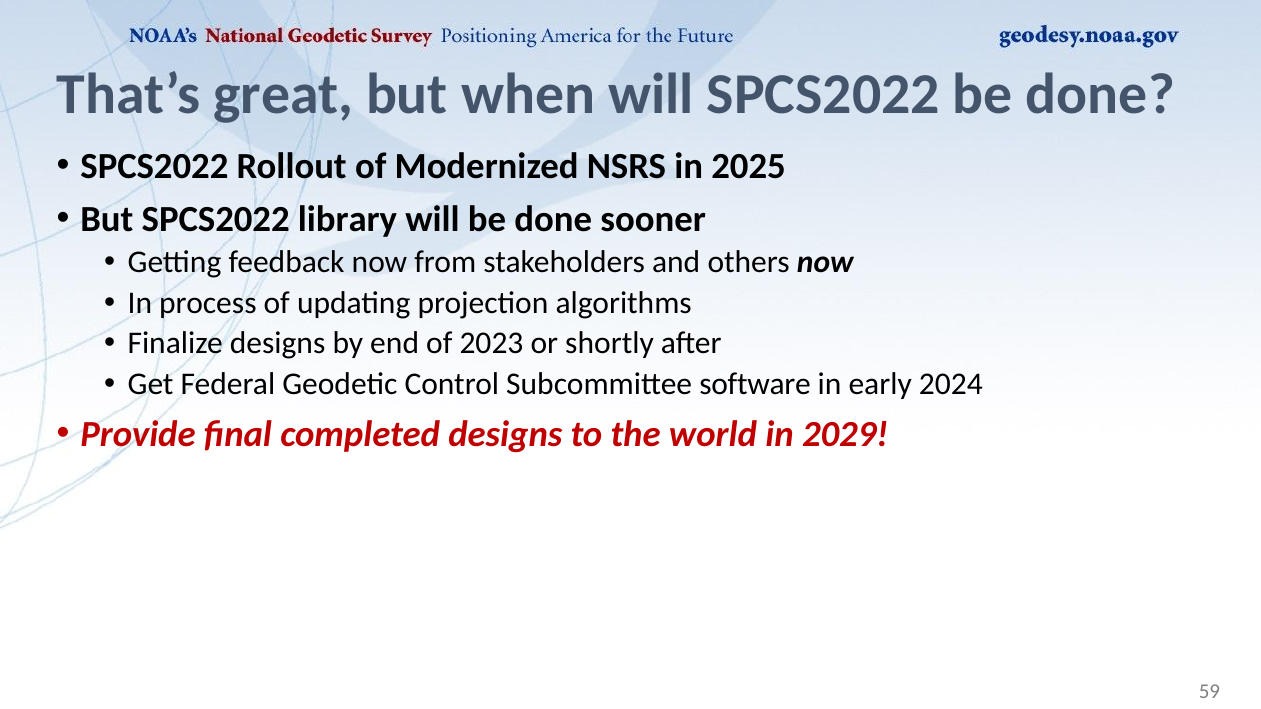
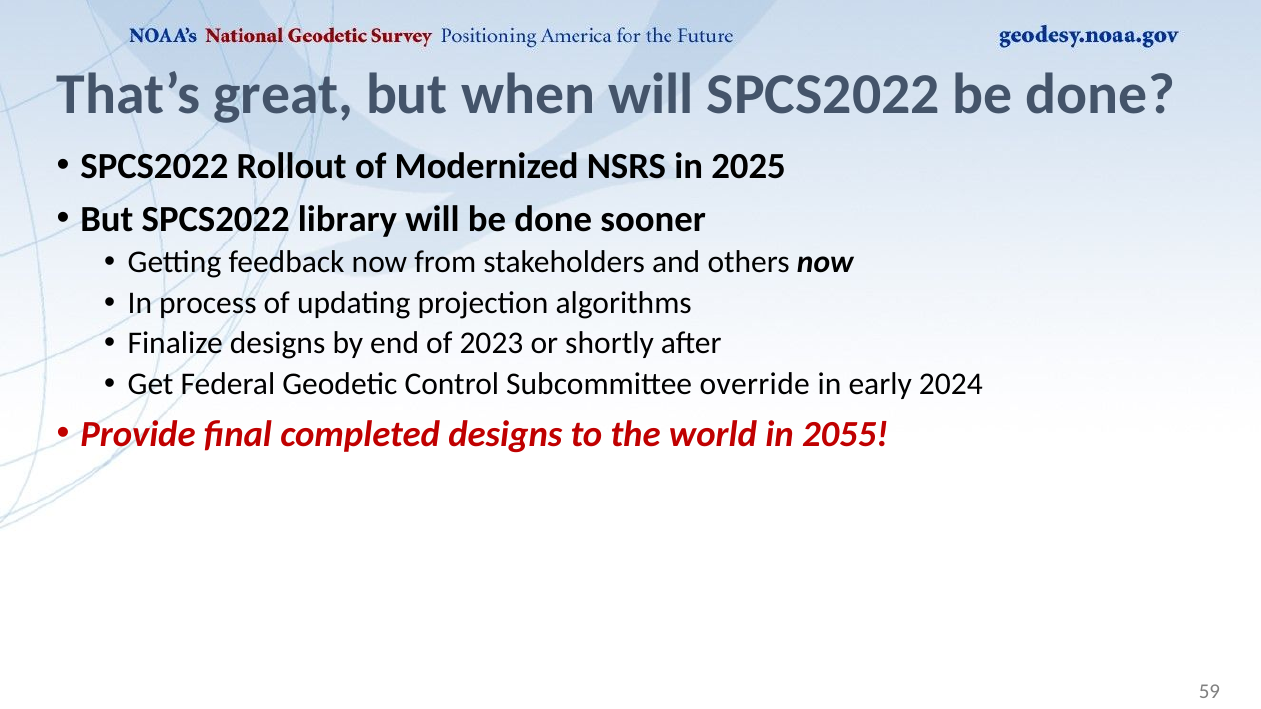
software: software -> override (755, 384)
2029: 2029 -> 2055 (845, 434)
